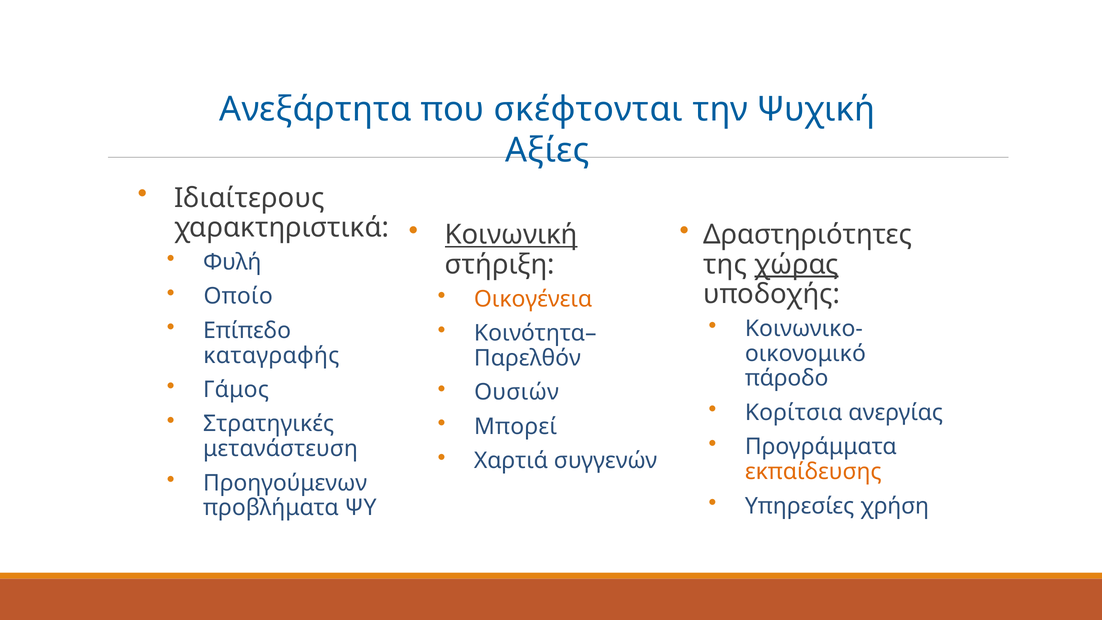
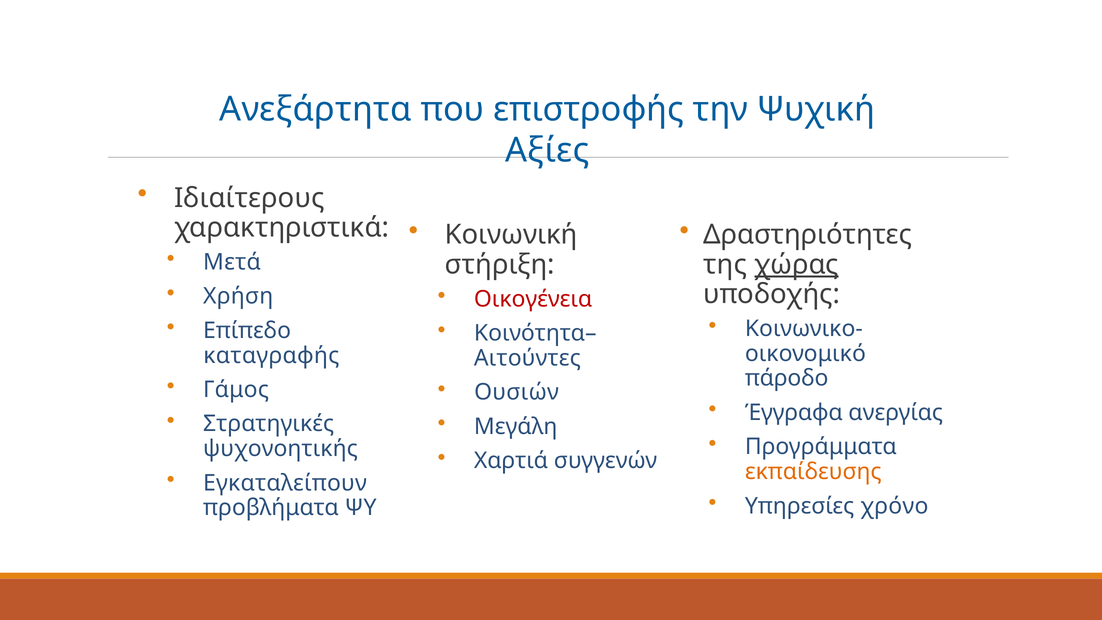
σκέφτονται: σκέφτονται -> επιστροφής (589, 109)
Κοινωνική underline: present -> none (511, 235)
Φυλή: Φυλή -> Μετά (232, 262)
Οποίο: Οποίο -> Χρήση (238, 296)
Οικογένεια colour: orange -> red (533, 299)
Παρελθόν: Παρελθόν -> Αιτούντες (527, 358)
Κορίτσια: Κορίτσια -> Έγγραφα (794, 413)
Μπορεί: Μπορεί -> Μεγάλη (516, 426)
μετανάστευση: μετανάστευση -> ψυχονοητικής (280, 449)
Προηγούμενων: Προηγούμενων -> Εγκαταλείπουν (285, 483)
χρήση: χρήση -> χρόνο (894, 506)
